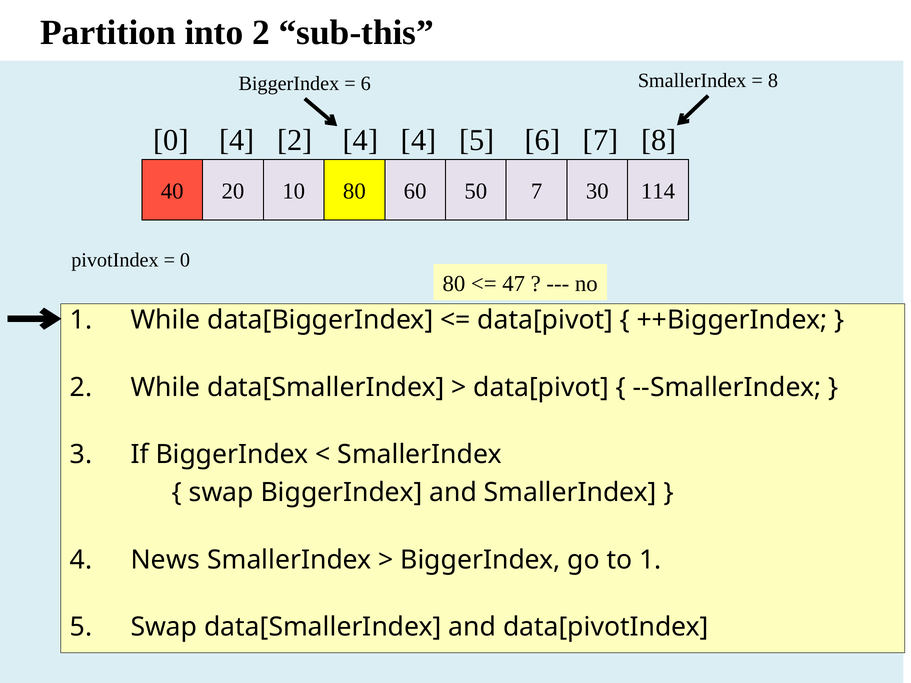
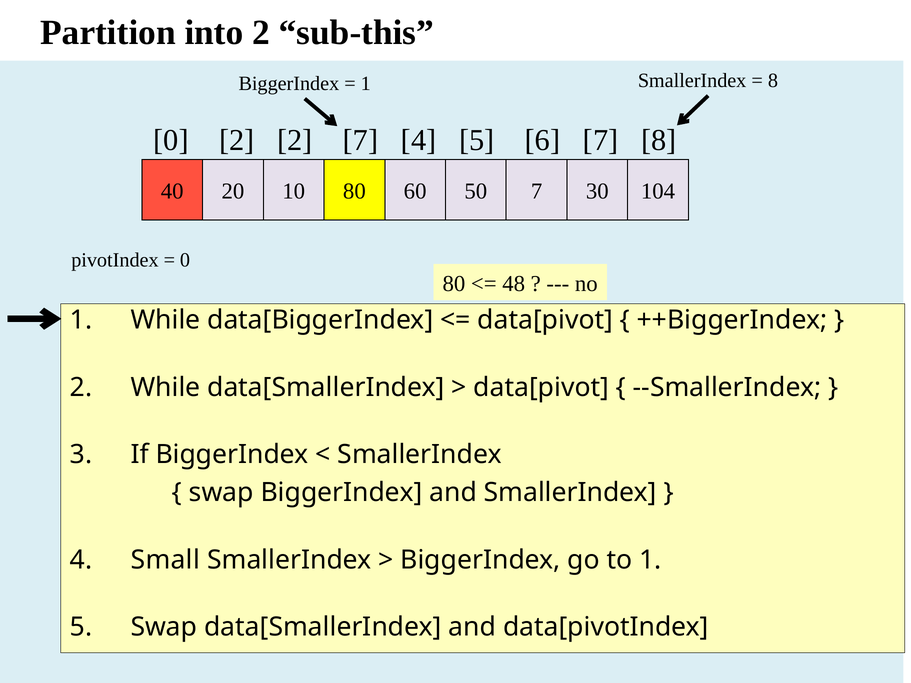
6: 6 -> 1 (366, 83)
0 4: 4 -> 2 (237, 140)
2 4: 4 -> 7 (361, 140)
114: 114 -> 104 (658, 191)
47: 47 -> 48 (514, 284)
News: News -> Small (165, 560)
